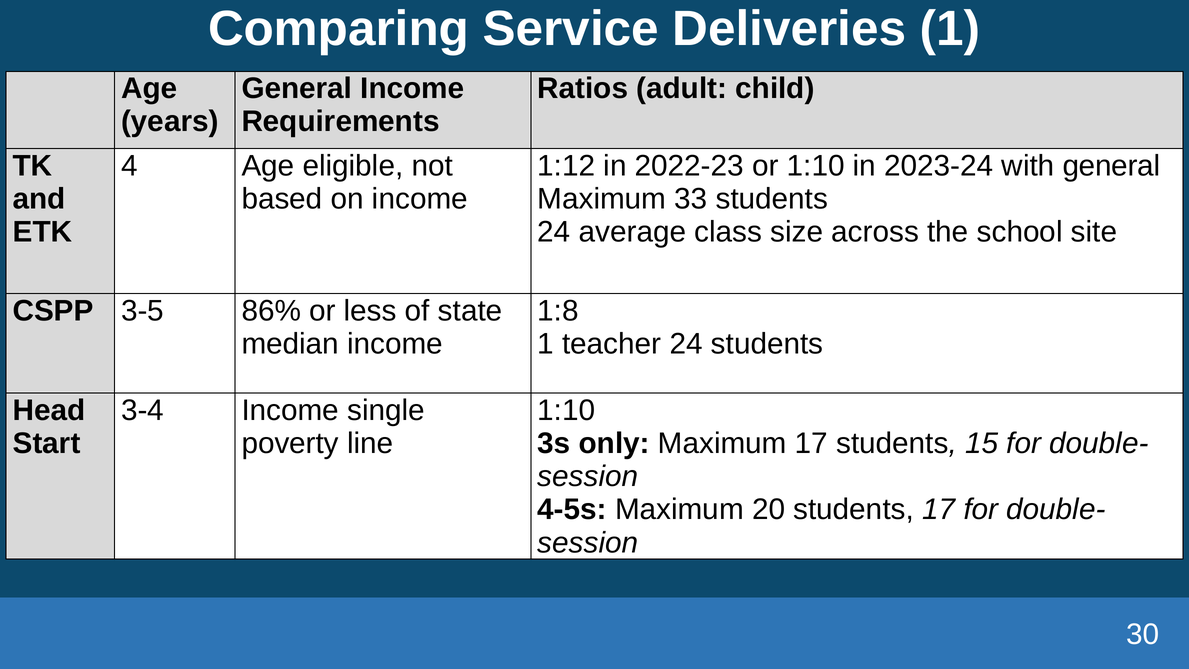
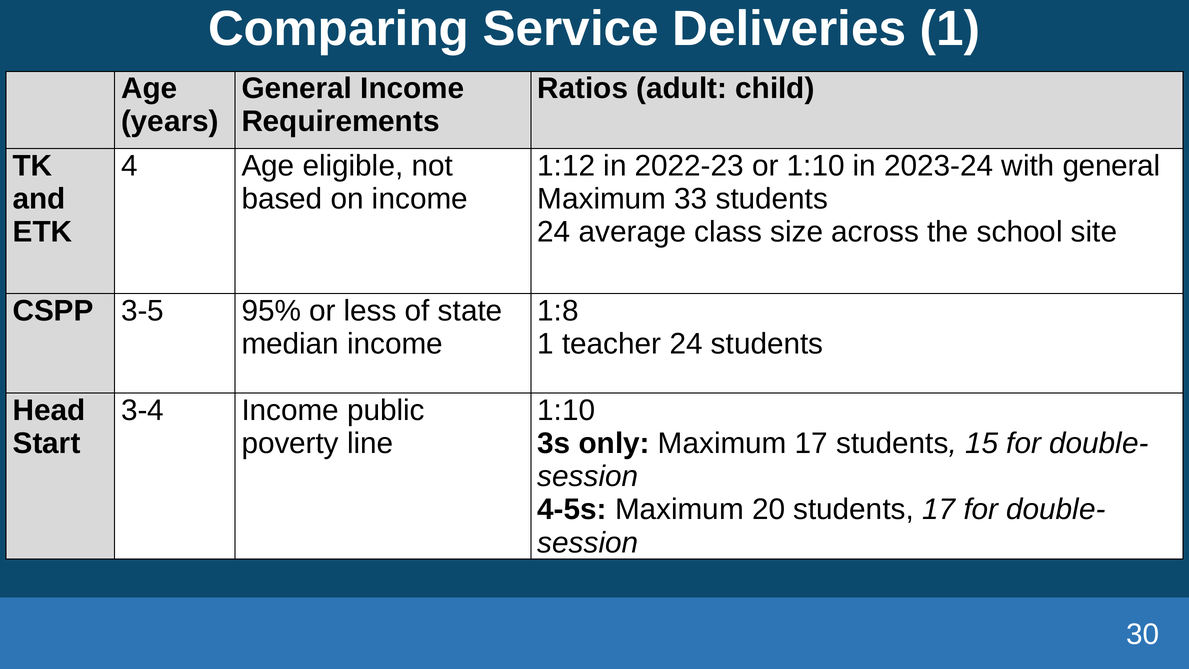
86%: 86% -> 95% (271, 311)
single: single -> public (386, 410)
